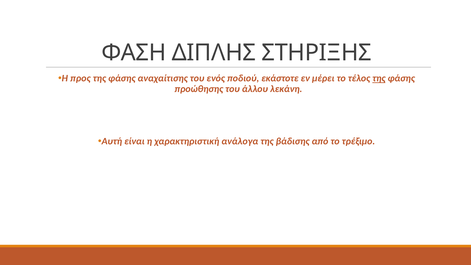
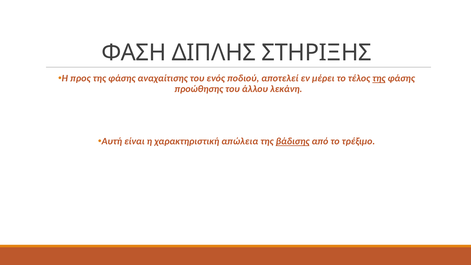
εκάστοτε: εκάστοτε -> αποτελεί (280, 78)
ανάλογα: ανάλογα -> απώλεια (240, 141)
βάδισης underline: none -> present (293, 141)
